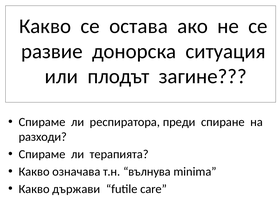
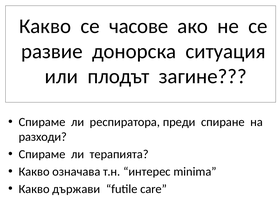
остава: остава -> часове (139, 26)
вълнува: вълнува -> интерес (147, 172)
